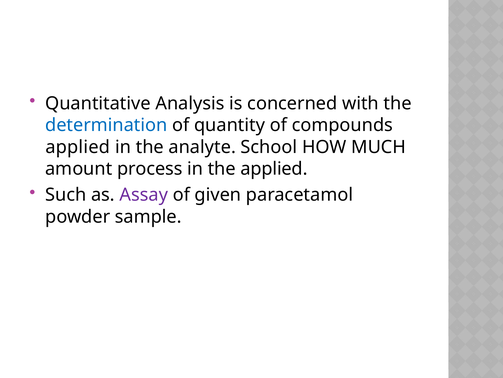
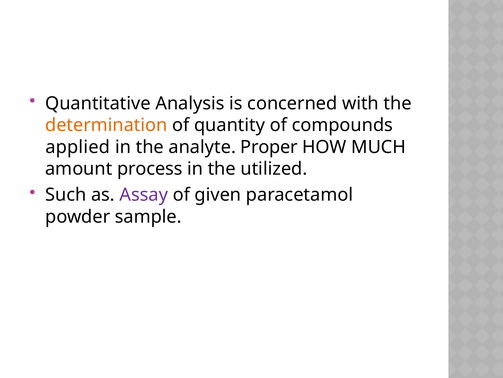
determination colour: blue -> orange (106, 125)
School: School -> Proper (269, 147)
the applied: applied -> utilized (274, 169)
